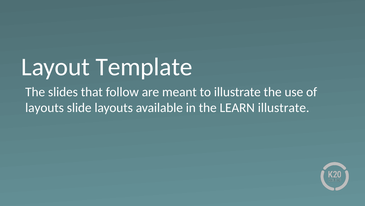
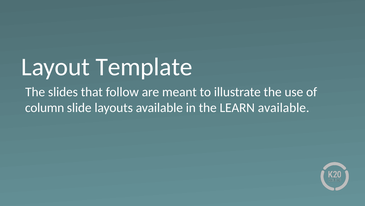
layouts: layouts -> column (45, 108)
LEARN illustrate: illustrate -> available (284, 108)
